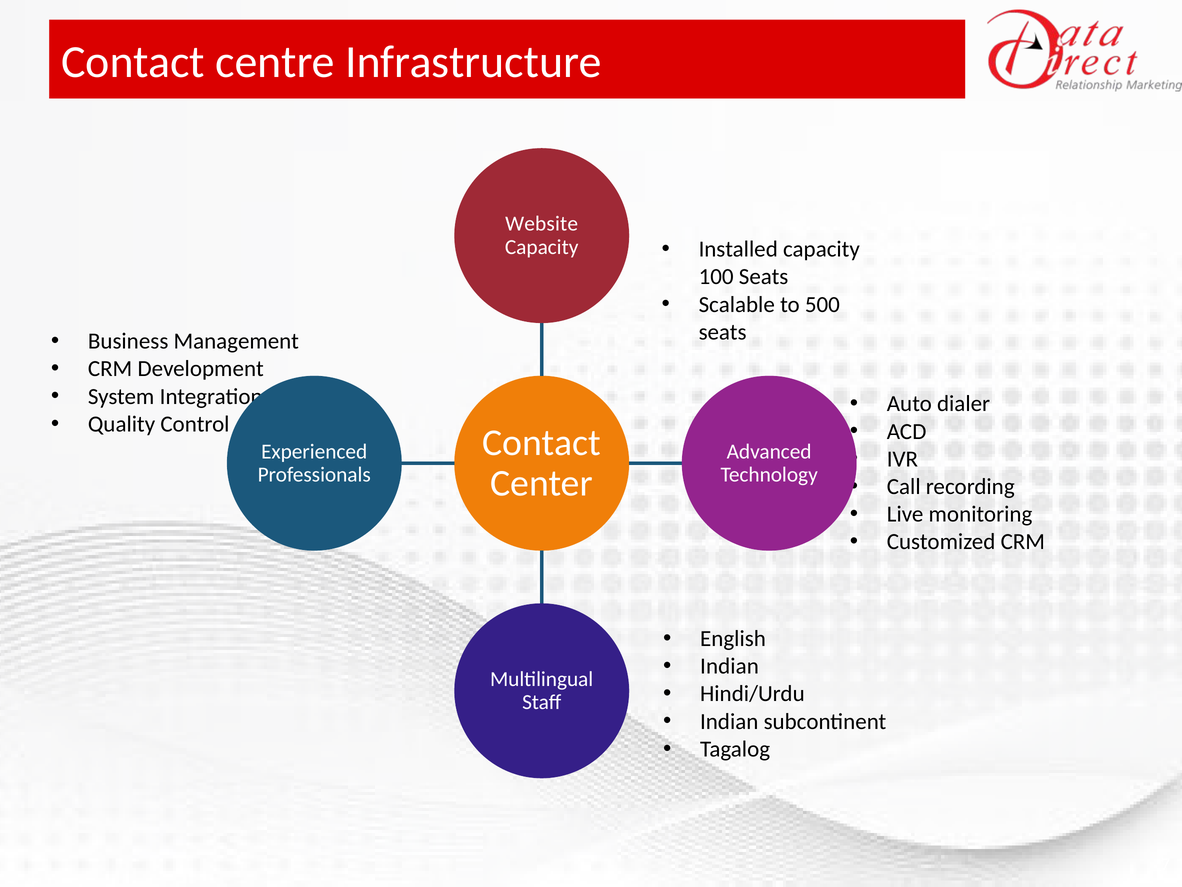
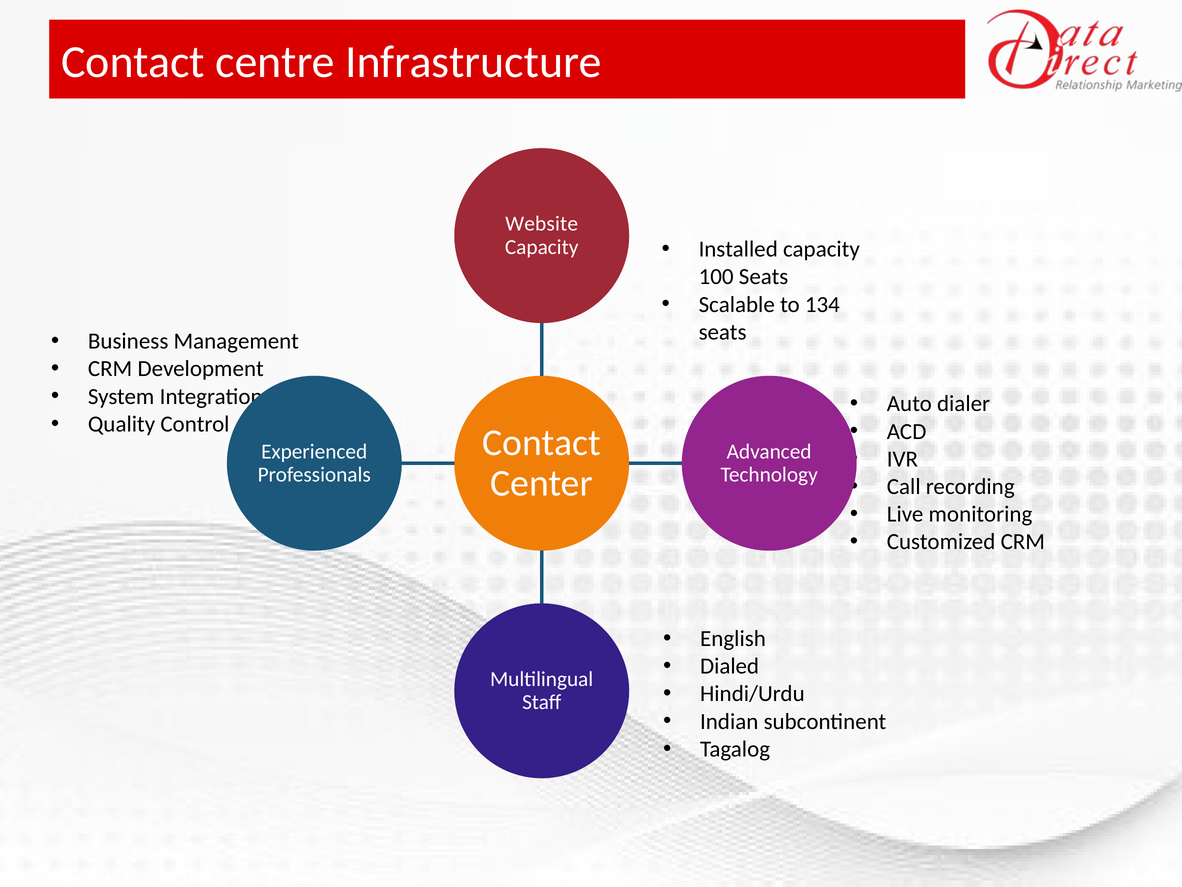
500: 500 -> 134 (822, 304)
Indian: Indian -> Dialed (730, 666)
